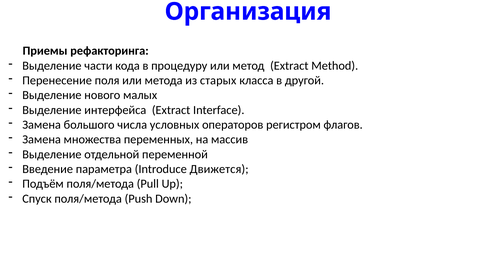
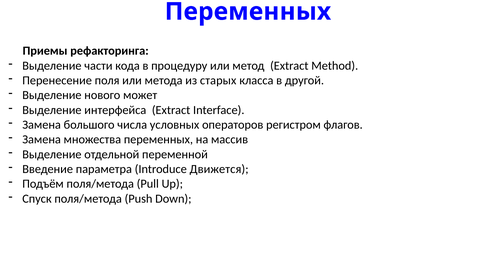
Организация: Организация -> Переменных (248, 12)
малых: малых -> может (140, 95)
